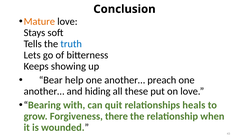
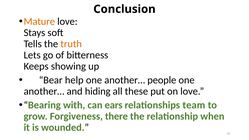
truth colour: blue -> orange (71, 44)
preach: preach -> people (162, 80)
quit: quit -> ears (114, 105)
heals: heals -> team (194, 105)
